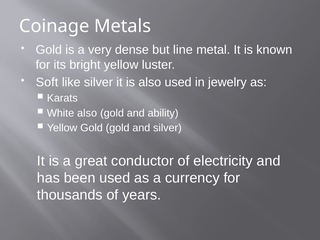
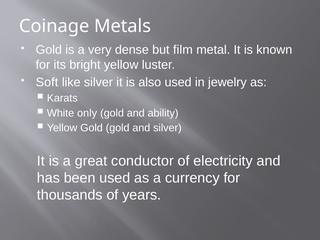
line: line -> film (183, 50)
White also: also -> only (87, 113)
